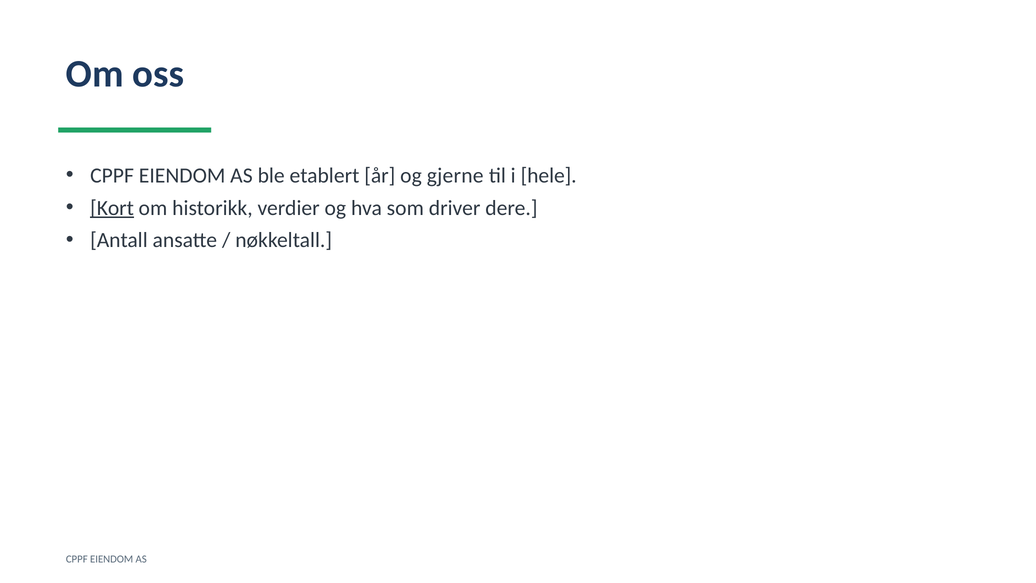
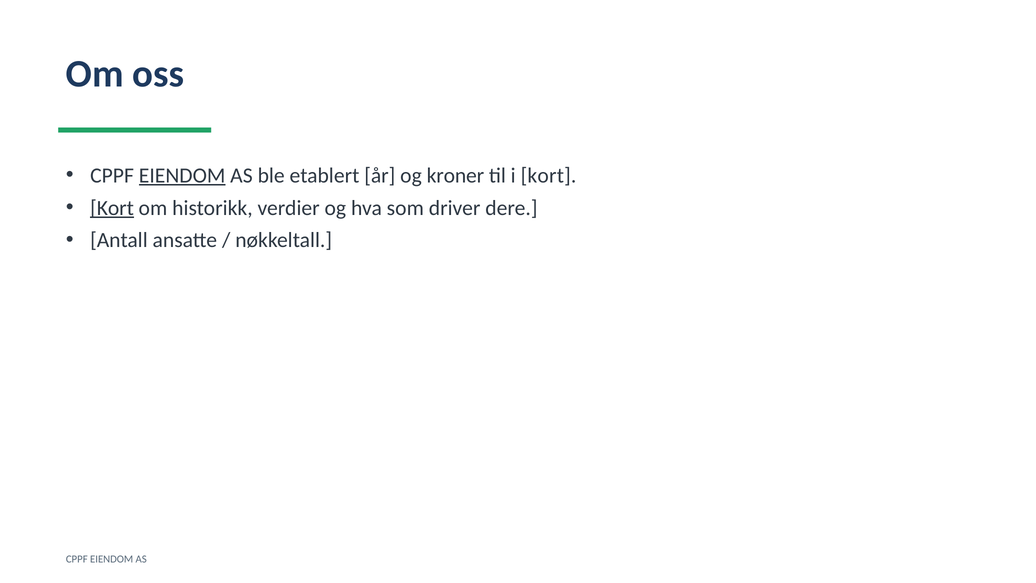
EIENDOM underline: none -> present (182, 175)
gjerne: gjerne -> kroner (455, 175)
i hele: hele -> kort (549, 175)
